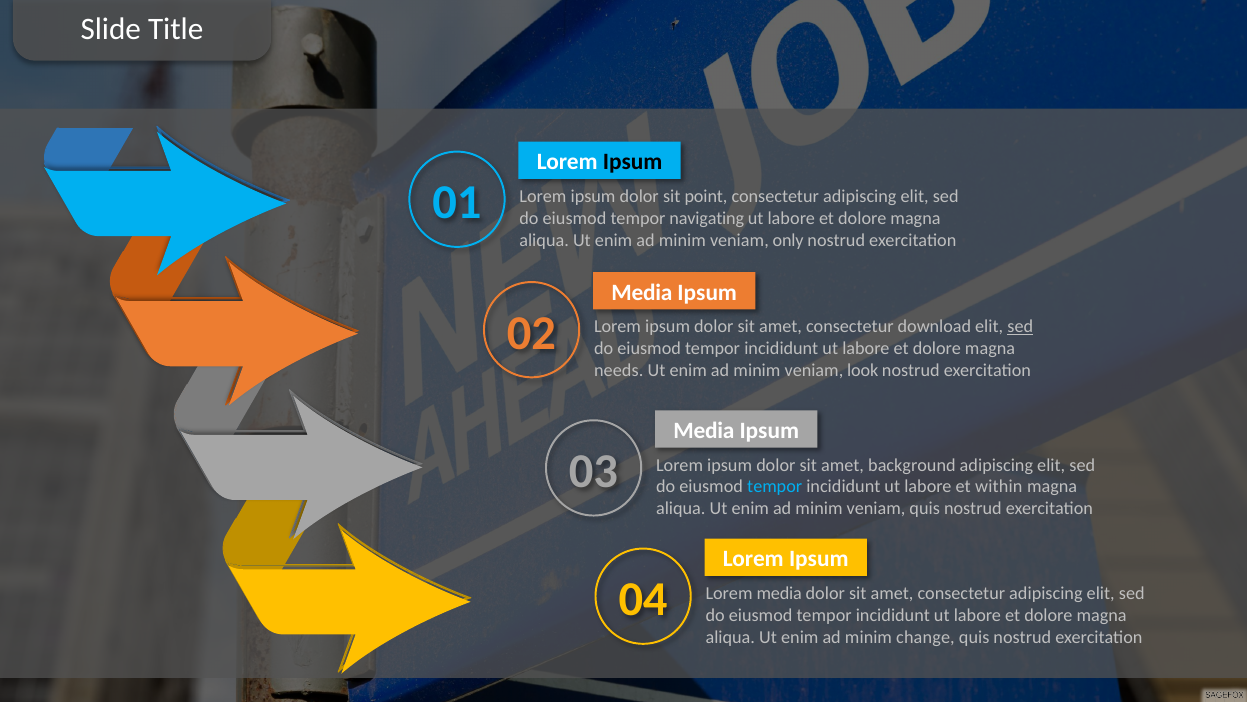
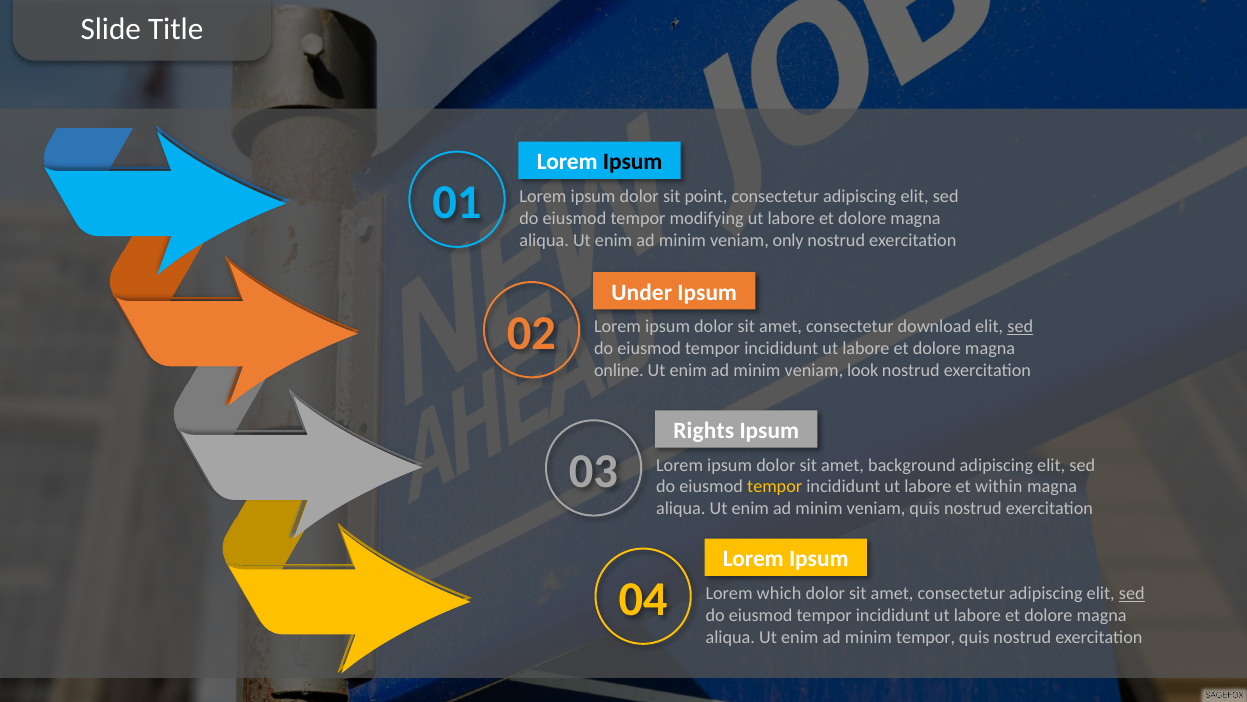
navigating: navigating -> modifying (707, 218)
Media: Media -> Under (642, 292)
needs: needs -> online (619, 370)
Media: Media -> Rights (704, 430)
tempor colour: light blue -> yellow (775, 486)
Lorem media: media -> which (779, 593)
sed underline: none -> present (1132, 593)
minim change: change -> tempor (926, 636)
